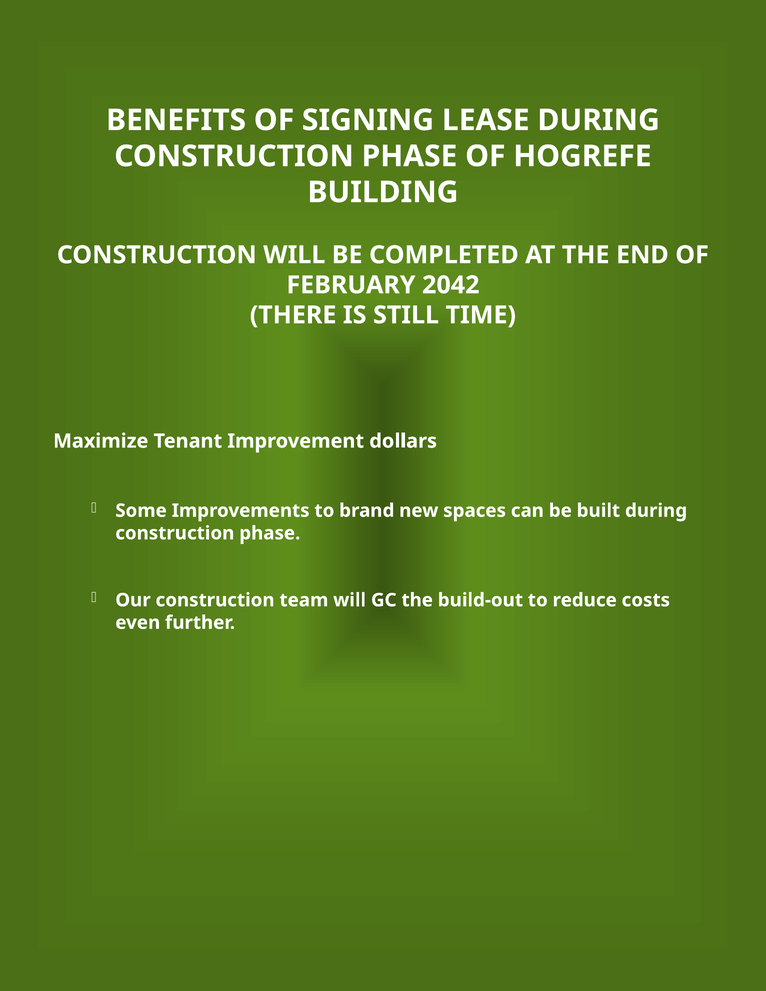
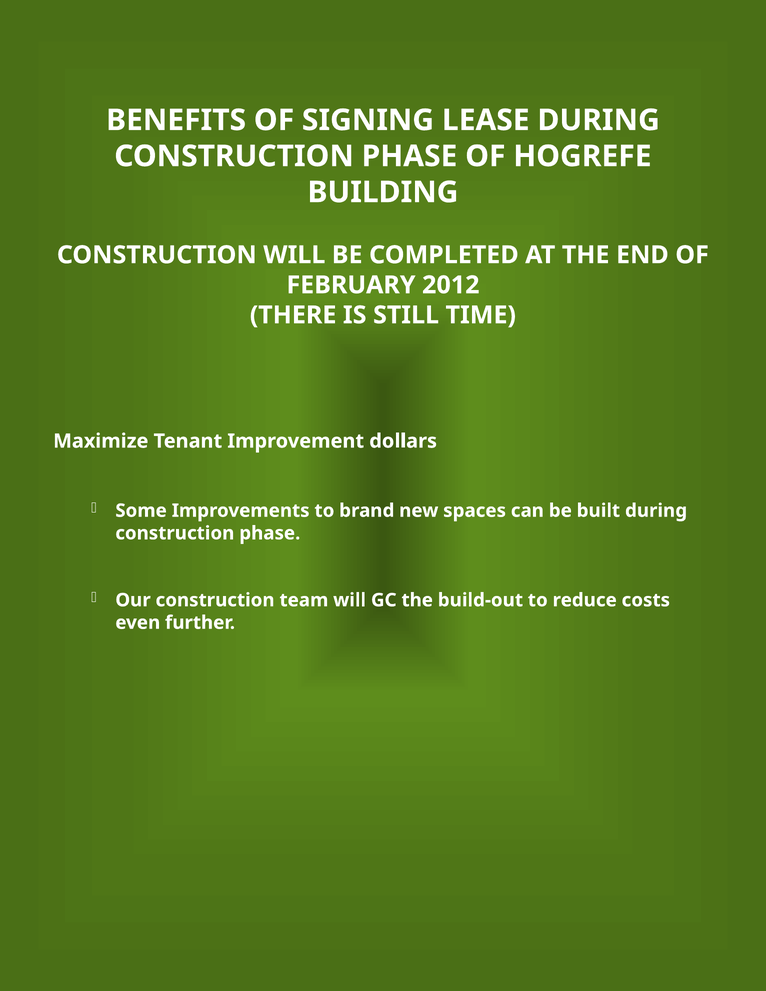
2042: 2042 -> 2012 (451, 285)
